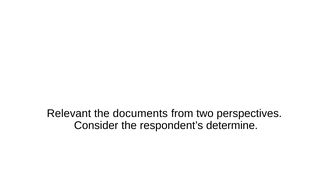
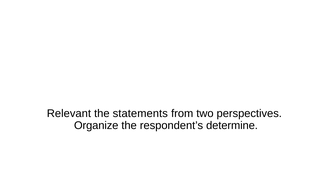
documents: documents -> statements (140, 113)
Consider: Consider -> Organize (96, 125)
